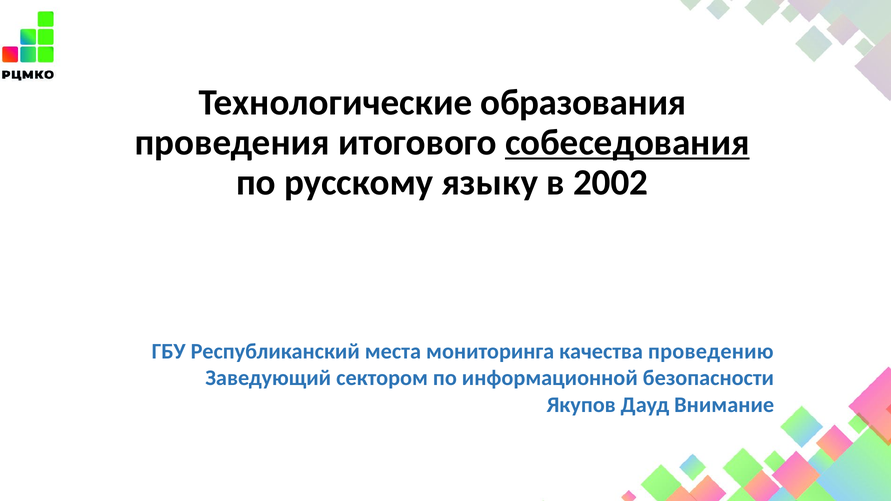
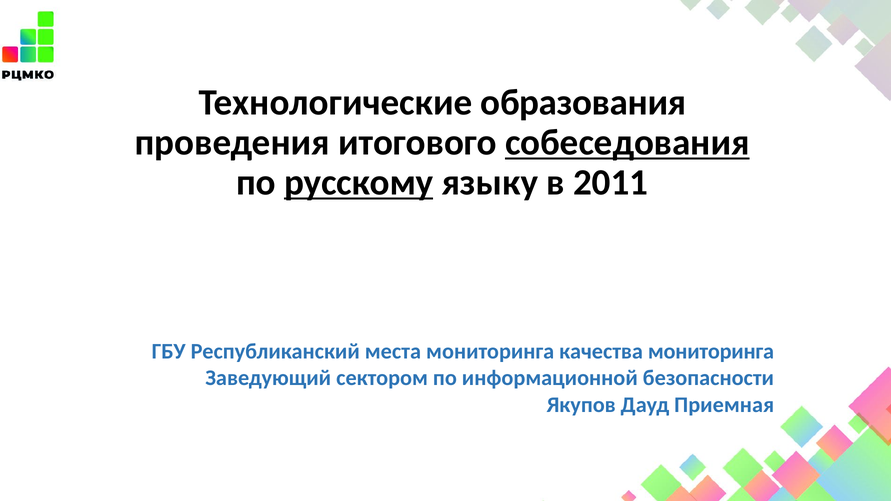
русскому underline: none -> present (359, 183)
2002: 2002 -> 2011 (611, 183)
качества проведению: проведению -> мониторинга (711, 352)
Внимание: Внимание -> Приемная (724, 405)
